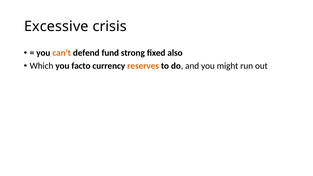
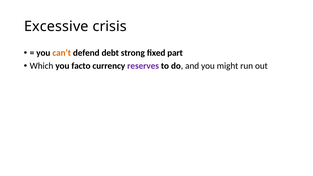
fund: fund -> debt (110, 53)
also: also -> part (175, 53)
reserves colour: orange -> purple (143, 66)
